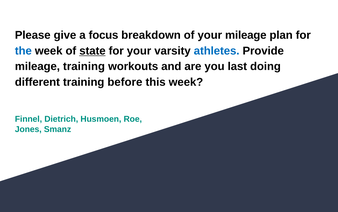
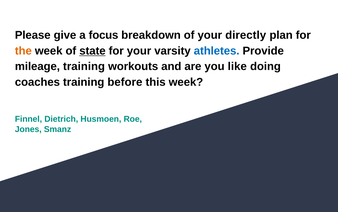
your mileage: mileage -> directly (246, 35)
the colour: blue -> orange (23, 51)
last: last -> like (237, 66)
different: different -> coaches (37, 82)
